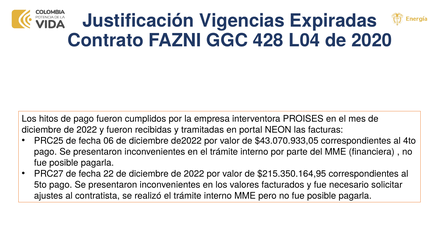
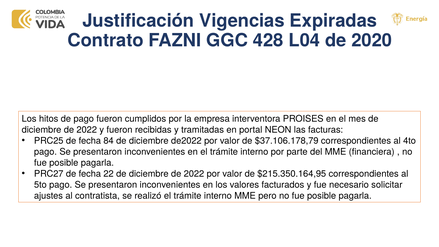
06: 06 -> 84 (109, 141)
$43.070.933,05: $43.070.933,05 -> $37.106.178,79 (287, 141)
